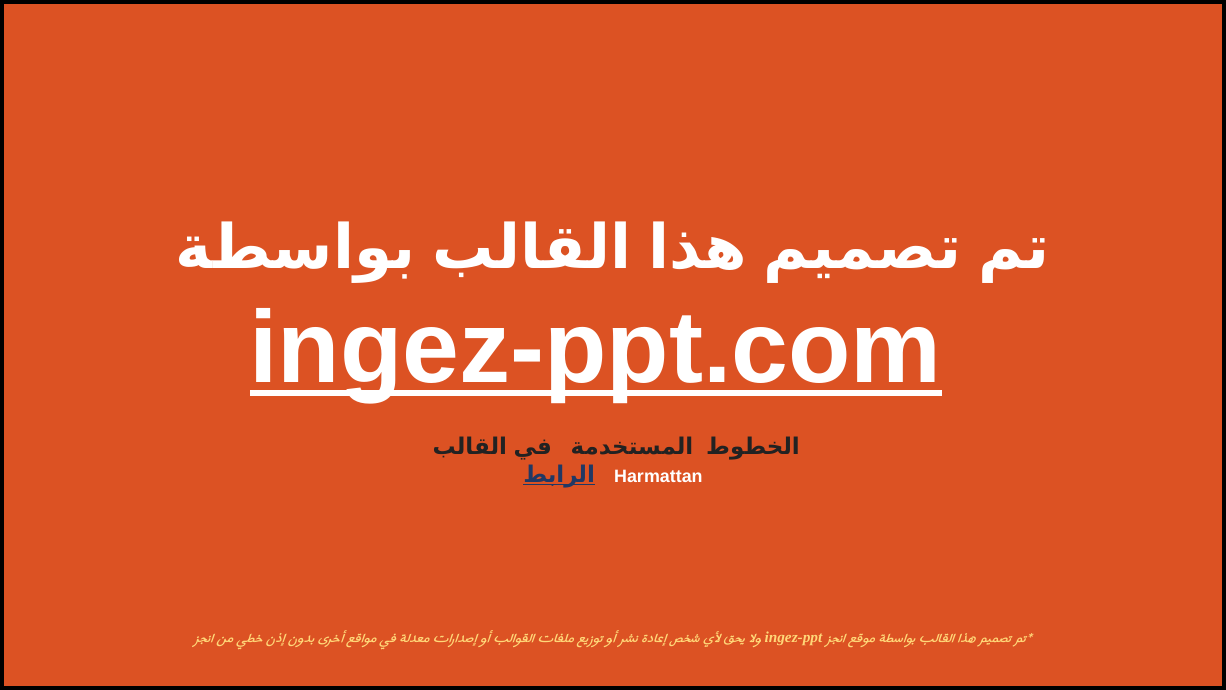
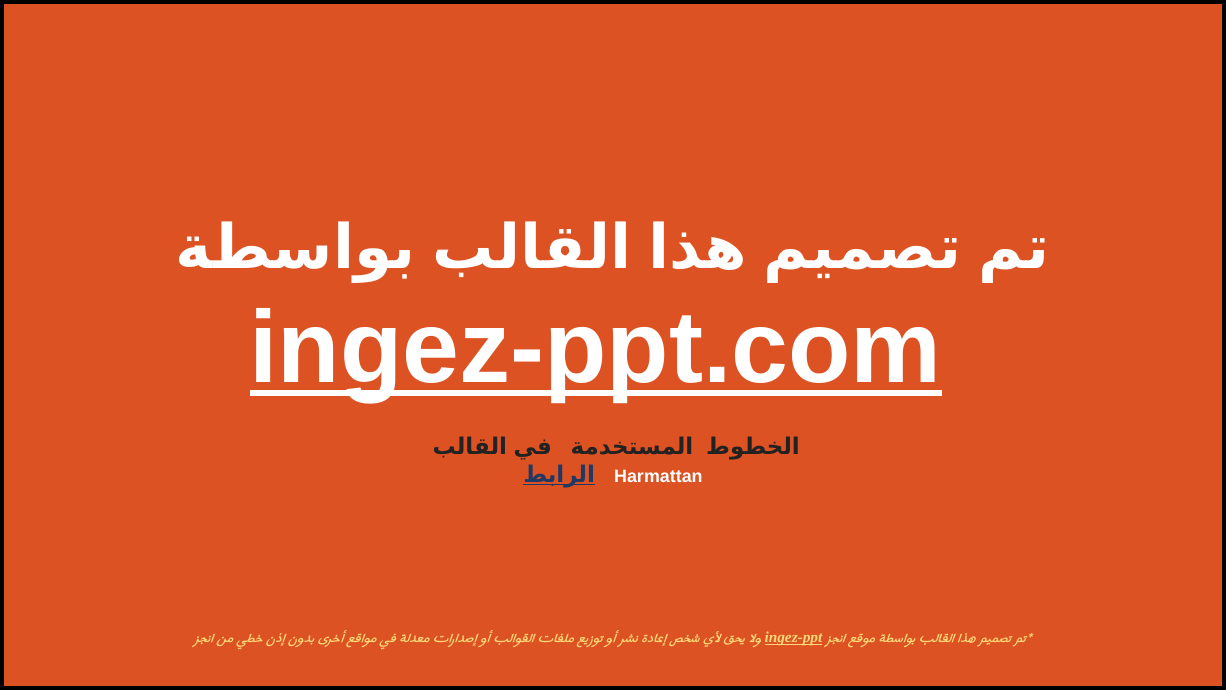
ingez-ppt underline: none -> present (793, 637)
